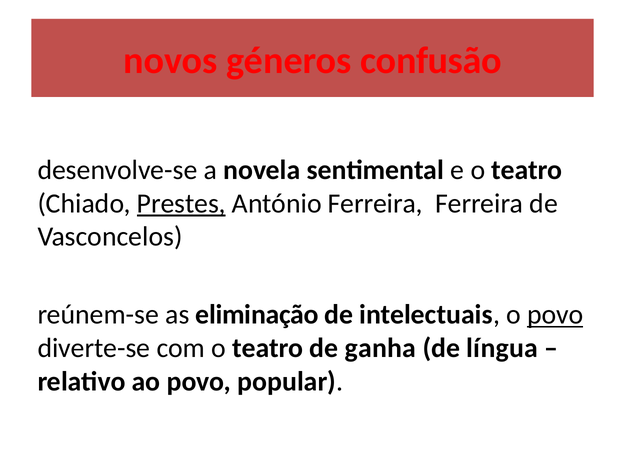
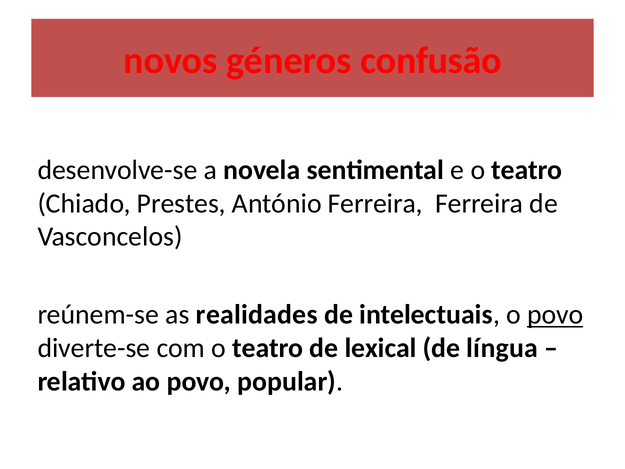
Prestes underline: present -> none (181, 203)
eliminação: eliminação -> realidades (257, 315)
ganha: ganha -> lexical (381, 348)
